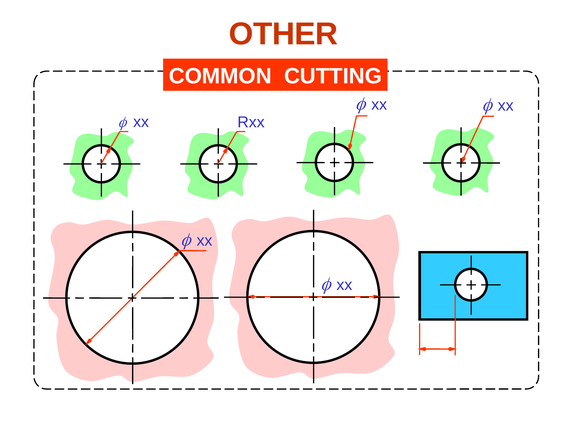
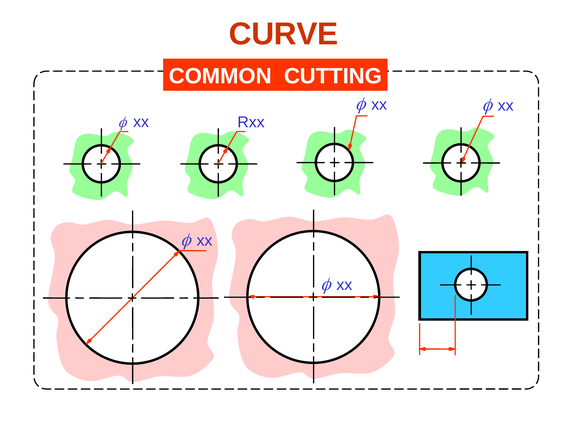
OTHER: OTHER -> CURVE (284, 34)
